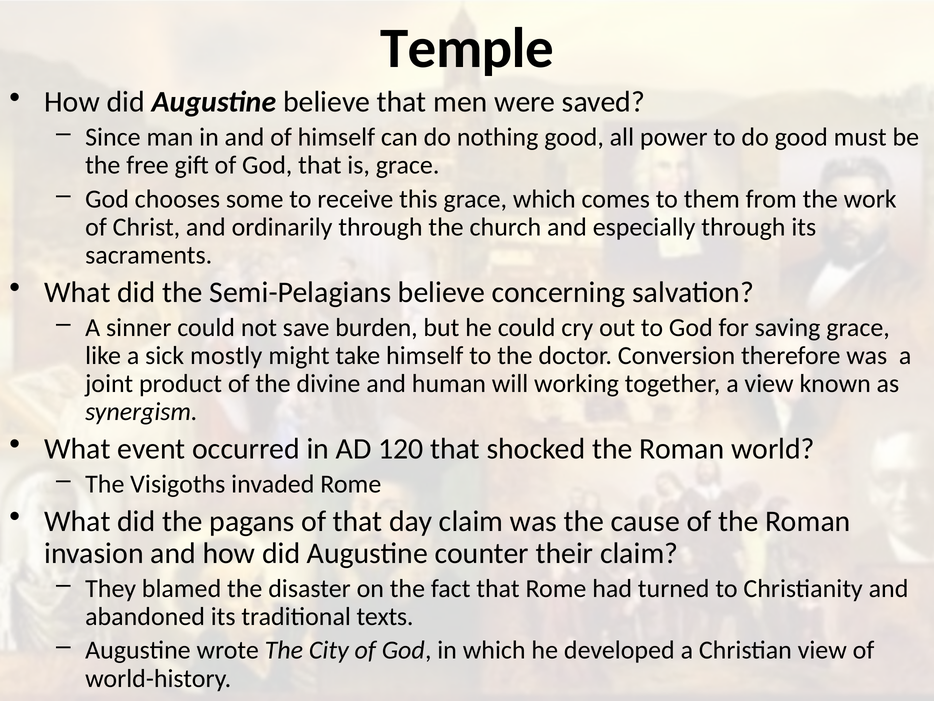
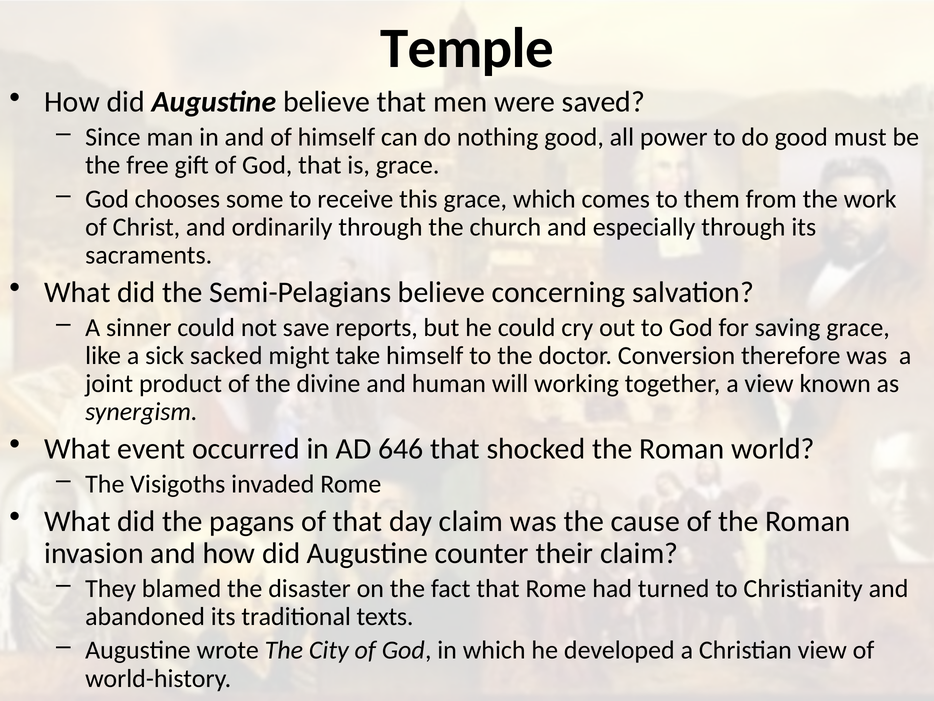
burden: burden -> reports (377, 327)
mostly: mostly -> sacked (226, 355)
120: 120 -> 646 (401, 449)
